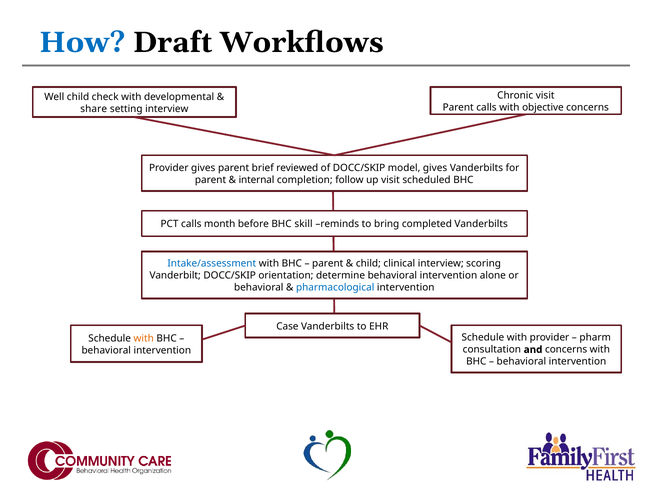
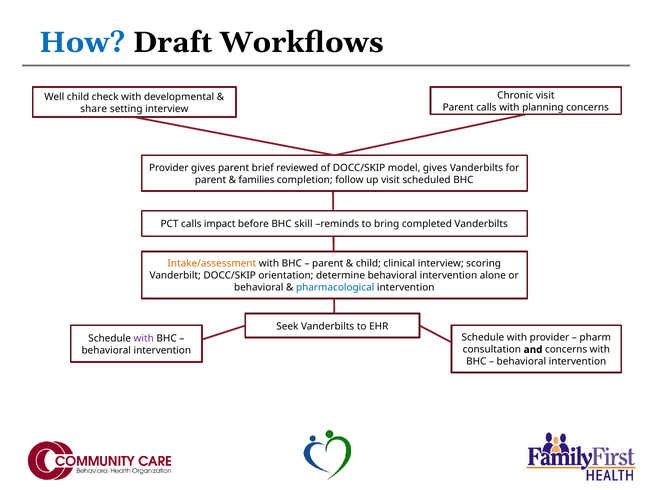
objective: objective -> planning (543, 107)
internal: internal -> families (257, 180)
month: month -> impact (220, 224)
Intake/assessment colour: blue -> orange (212, 264)
Case: Case -> Seek (287, 327)
with colour: orange -> purple (144, 339)
